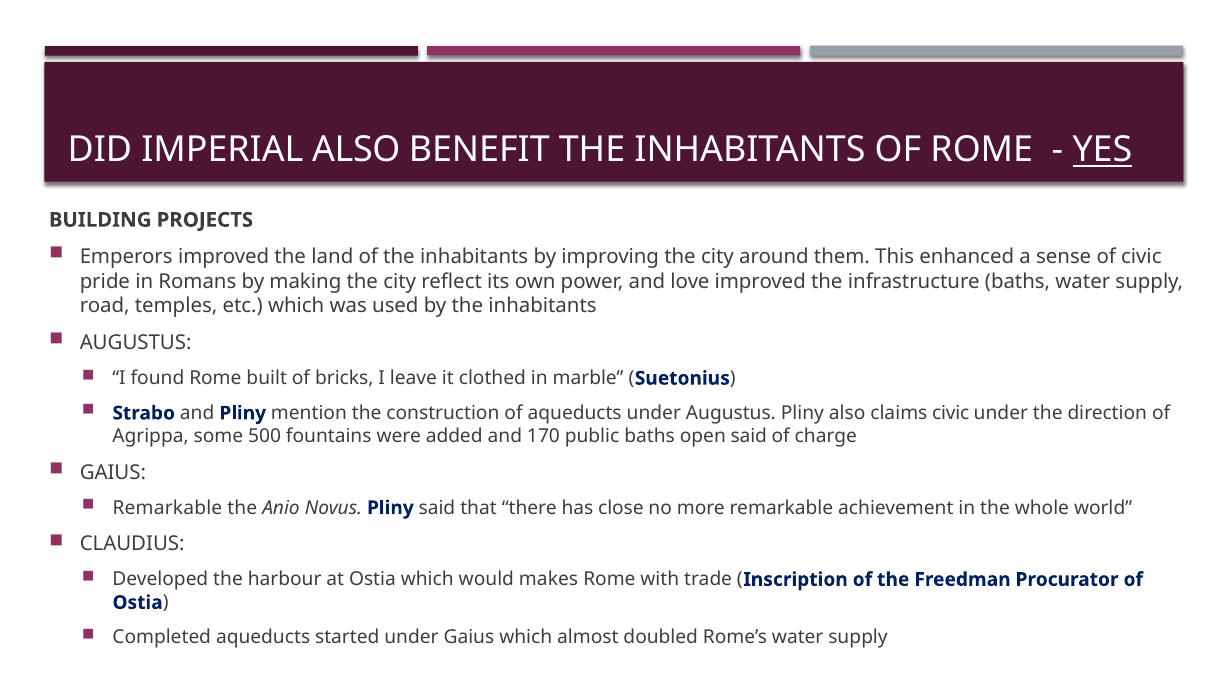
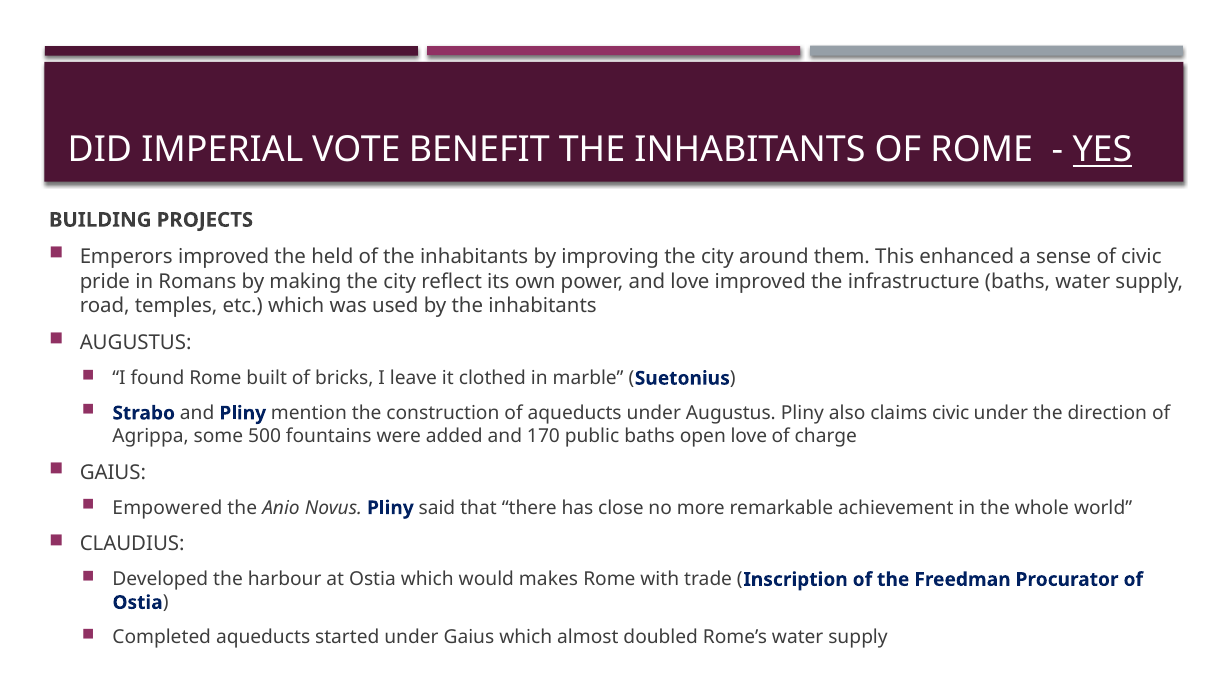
IMPERIAL ALSO: ALSO -> VOTE (356, 149)
land: land -> held (332, 257)
open said: said -> love (749, 436)
Remarkable: Remarkable -> Empowered (167, 508)
